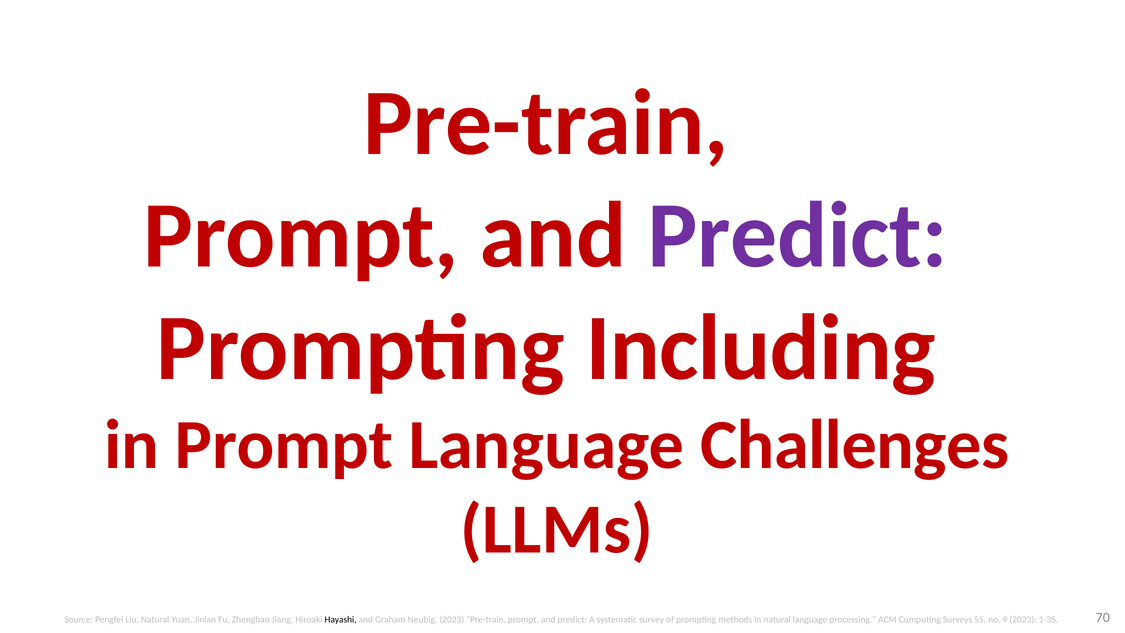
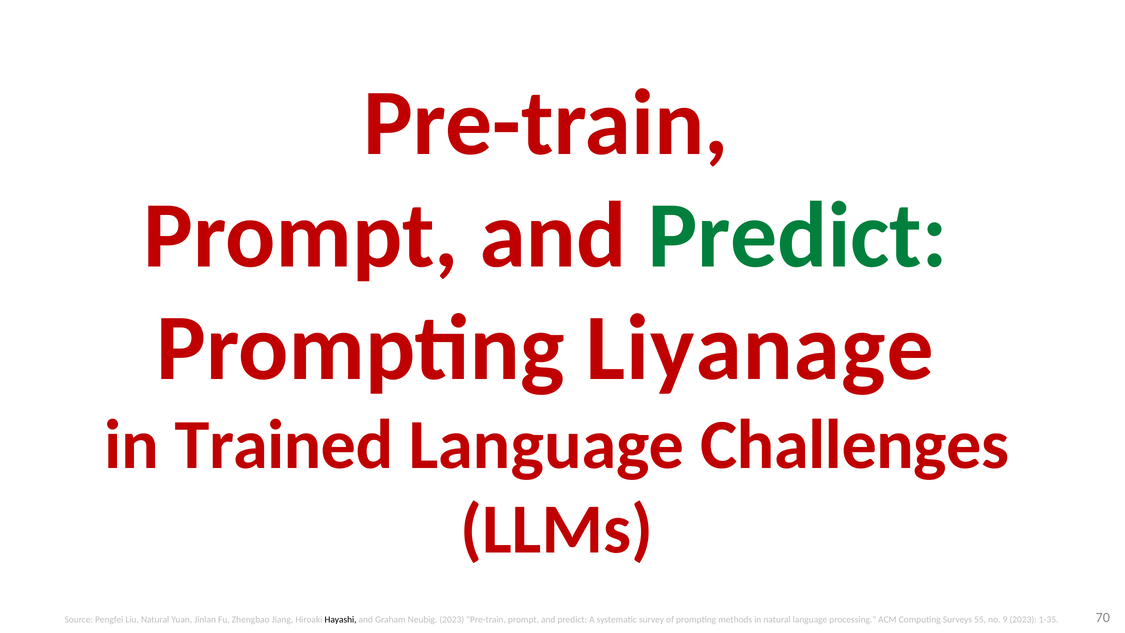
Predict colour: purple -> green (798, 236)
Including: Including -> Liyanage (760, 348)
in Prompt: Prompt -> Trained (284, 445)
